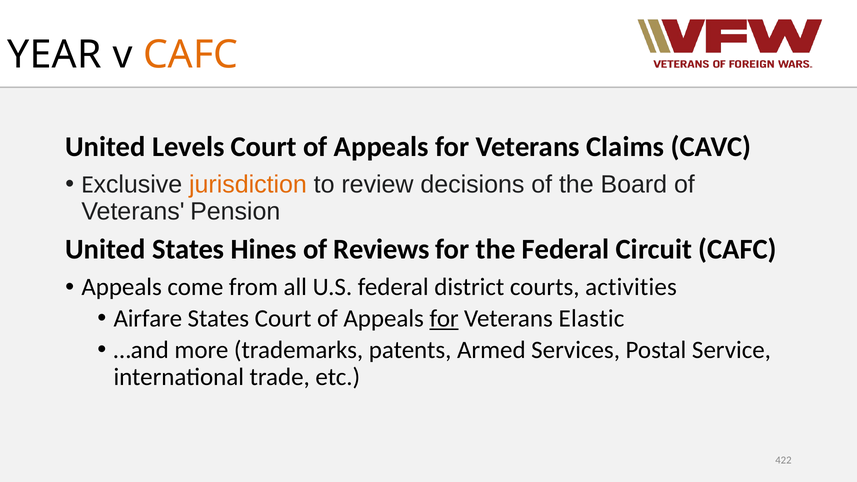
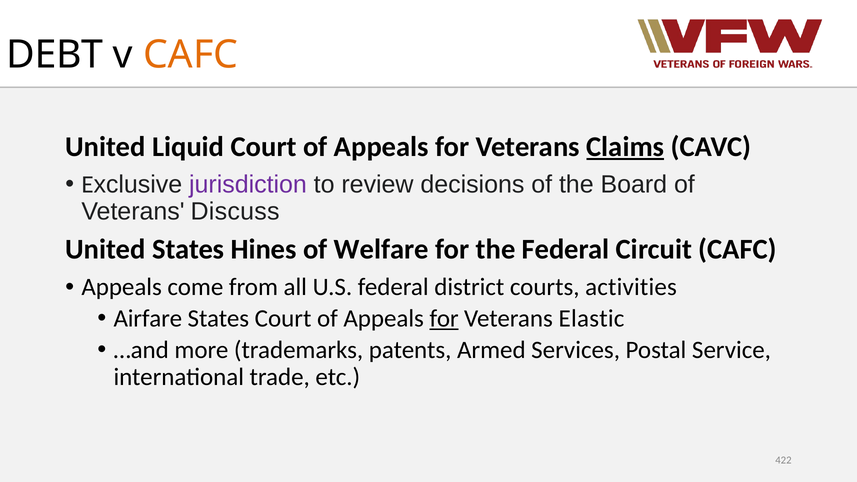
YEAR: YEAR -> DEBT (55, 55)
Levels: Levels -> Liquid (188, 147)
Claims underline: none -> present (625, 147)
jurisdiction colour: orange -> purple (248, 185)
Pension: Pension -> Discuss (235, 212)
Reviews: Reviews -> Welfare (381, 249)
